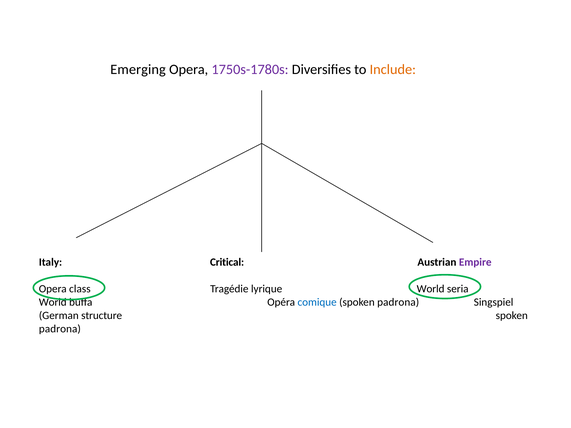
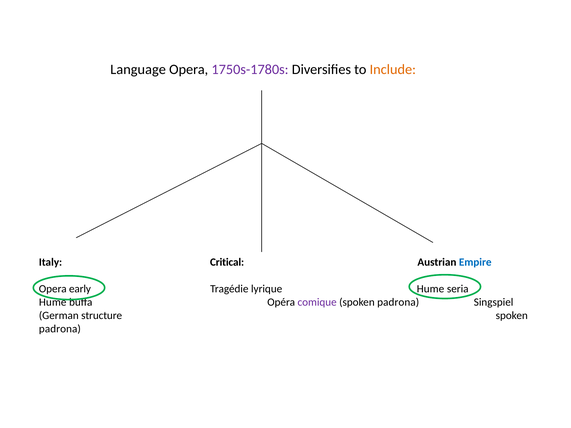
Emerging: Emerging -> Language (138, 69)
Empire colour: purple -> blue (475, 262)
class: class -> early (80, 289)
lyrique World: World -> Hume (430, 289)
World: World -> Hume (53, 302)
comique colour: blue -> purple (317, 302)
